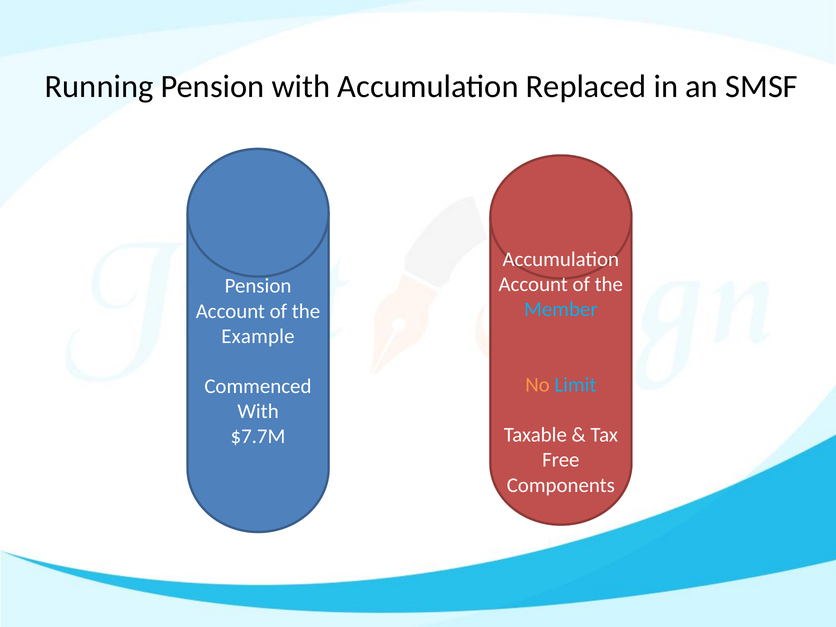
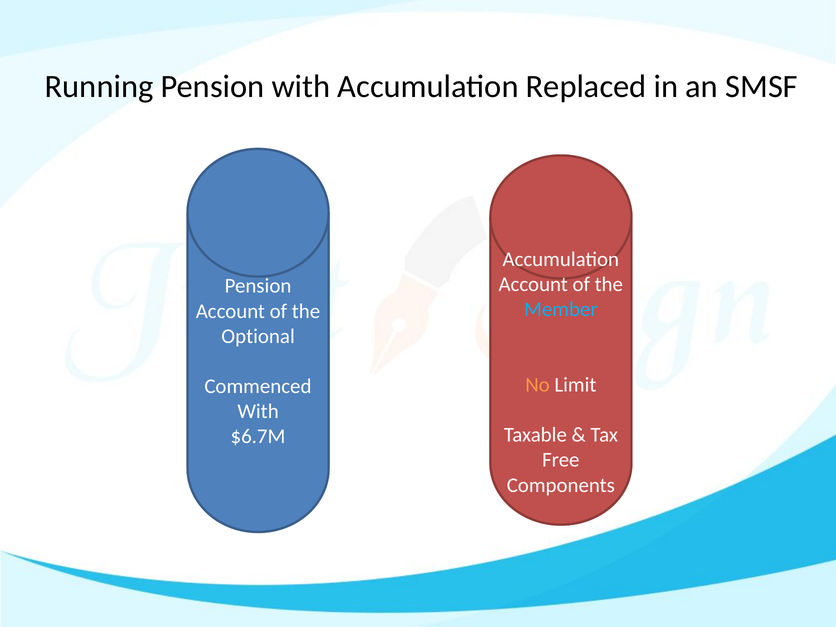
Example: Example -> Optional (258, 336)
Limit colour: light blue -> white (575, 385)
$7.7M: $7.7M -> $6.7M (258, 437)
